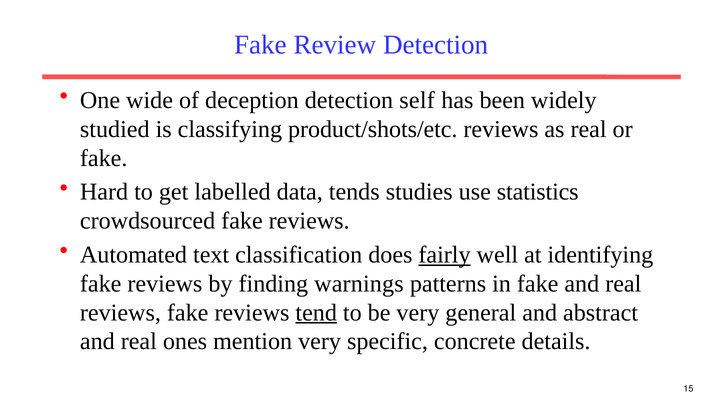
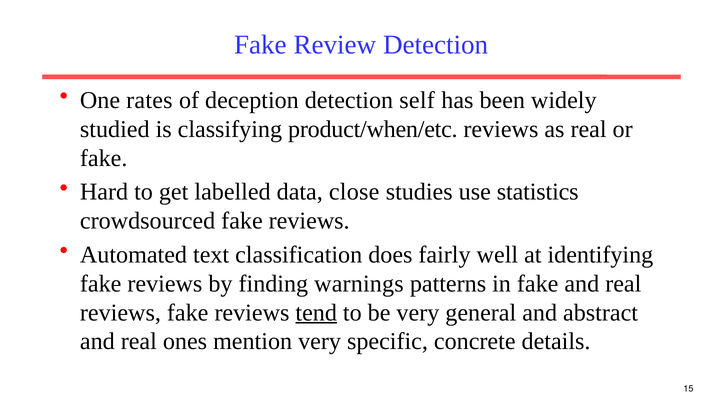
wide: wide -> rates (149, 100)
product/shots/etc: product/shots/etc -> product/when/etc (373, 129)
tends: tends -> close (354, 192)
fairly underline: present -> none (445, 254)
